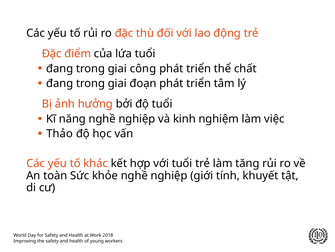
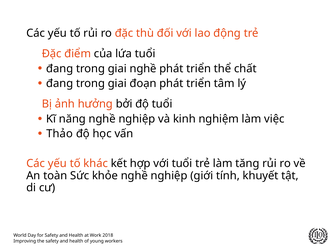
giai công: công -> nghề (143, 68)
